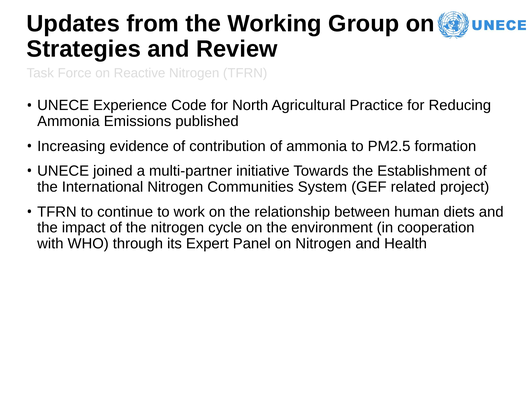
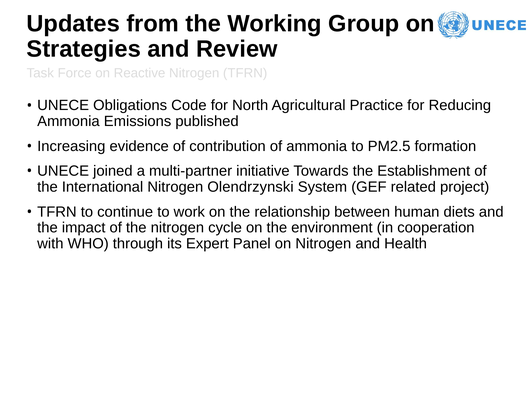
Experience: Experience -> Obligations (130, 105)
Communities: Communities -> Olendrzynski (250, 187)
